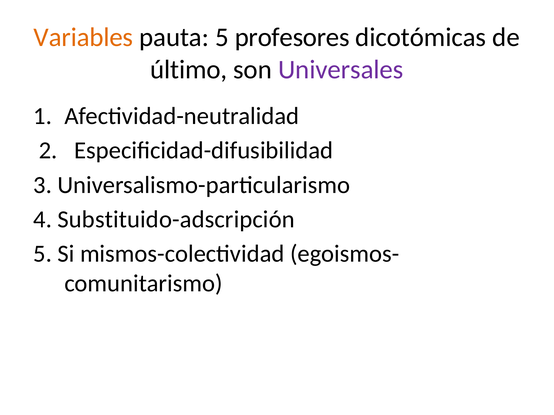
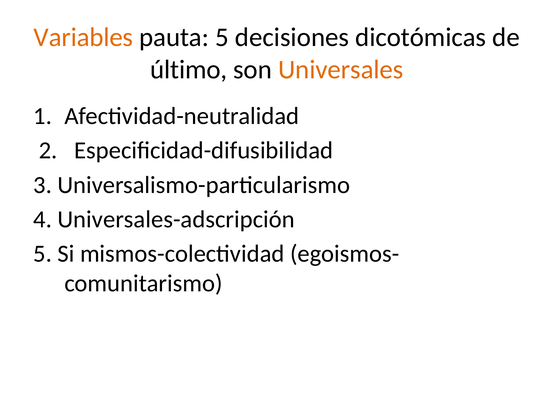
profesores: profesores -> decisiones (292, 37)
Universales colour: purple -> orange (341, 70)
Substituido-adscripción: Substituido-adscripción -> Universales-adscripción (176, 220)
